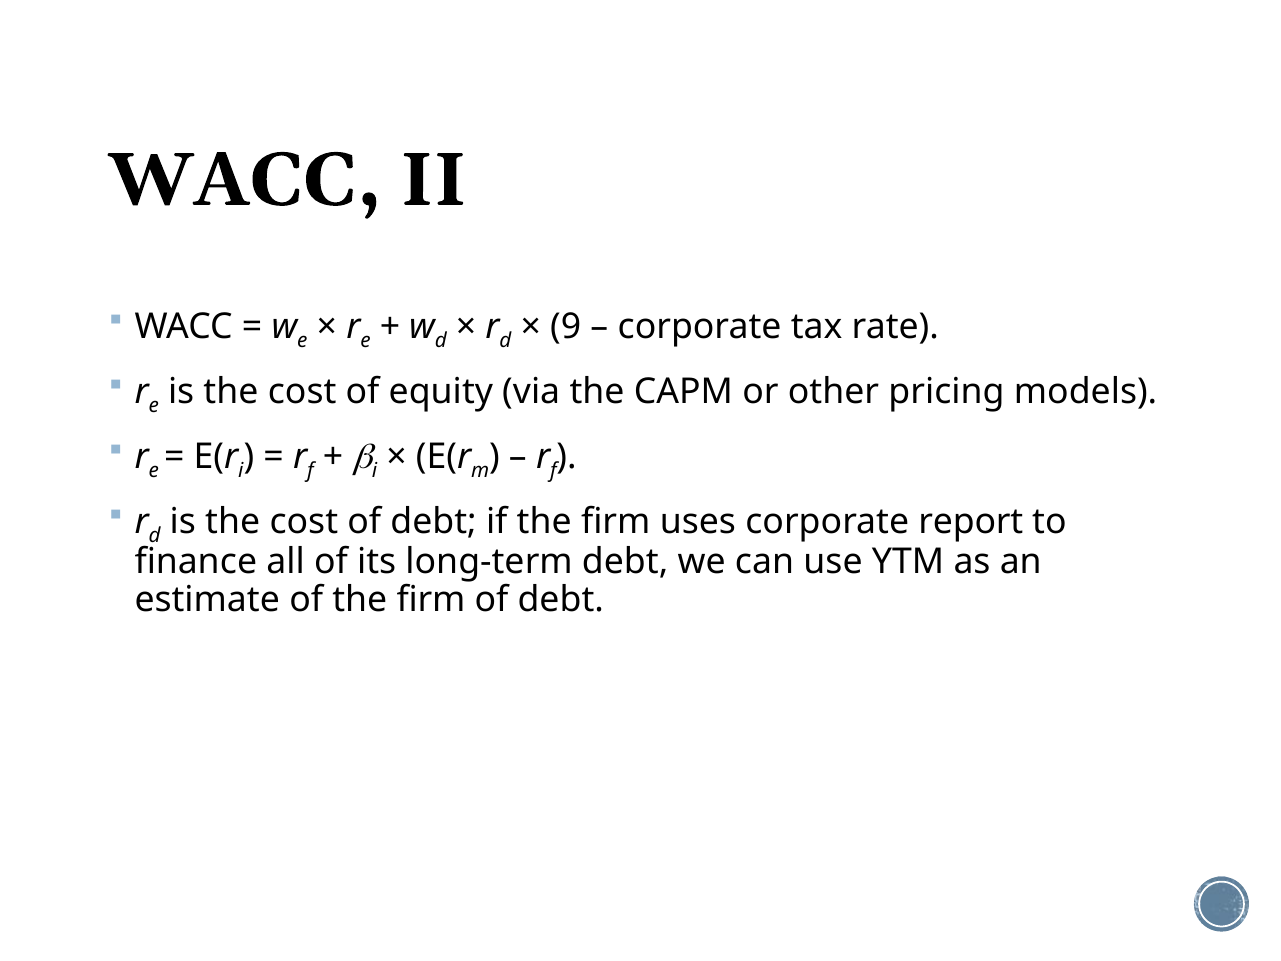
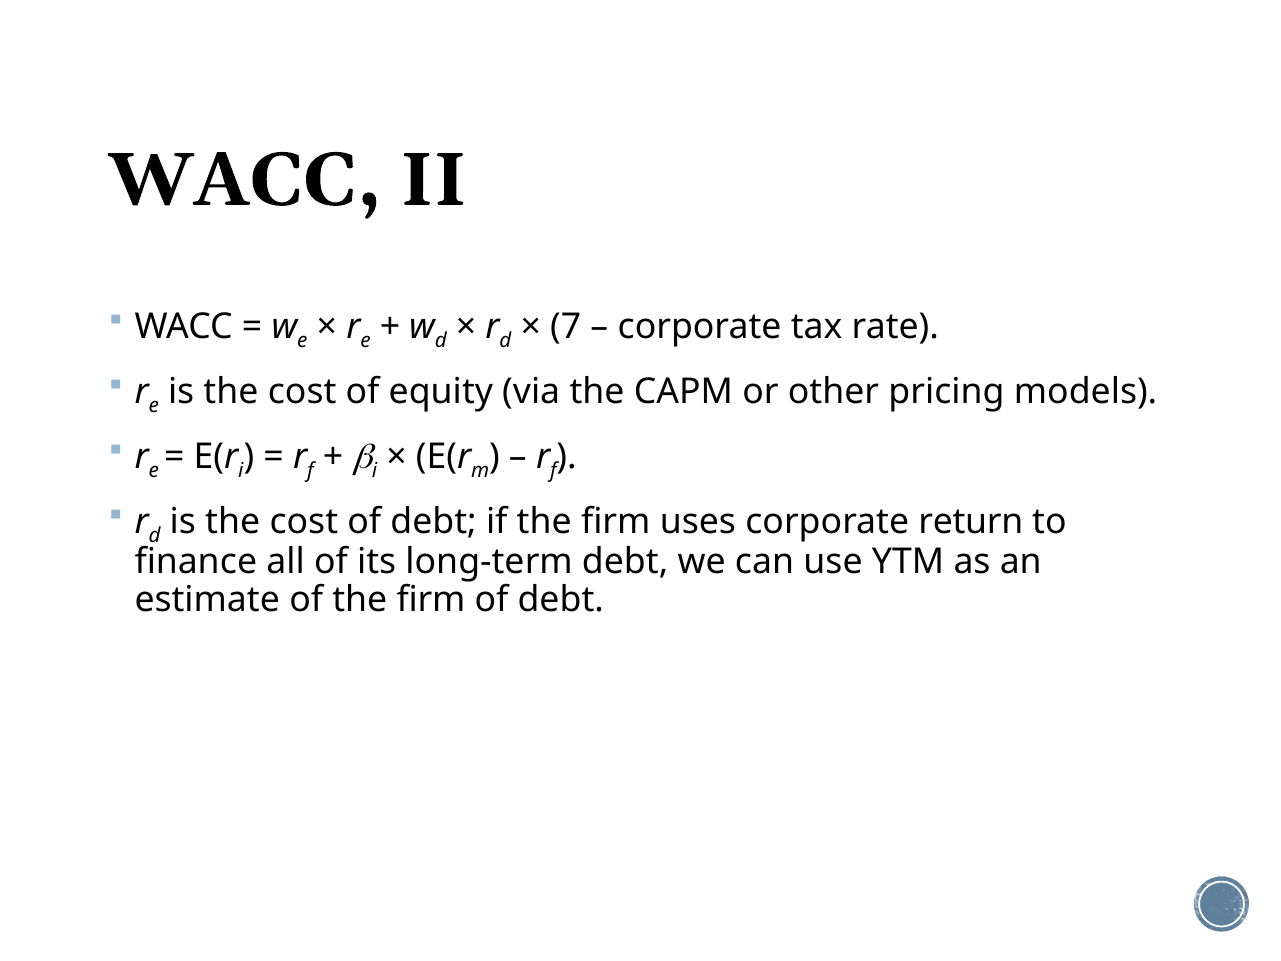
9: 9 -> 7 (566, 327)
report: report -> return (971, 522)
